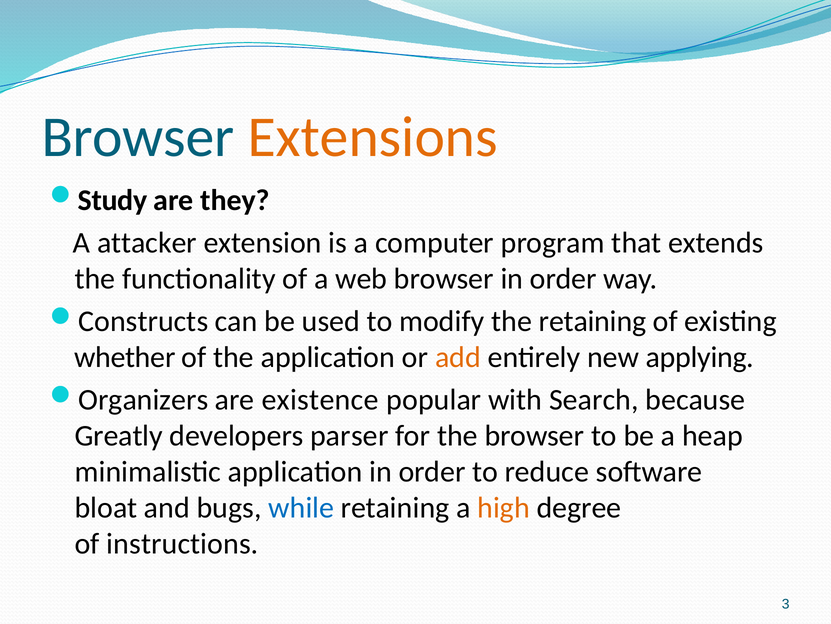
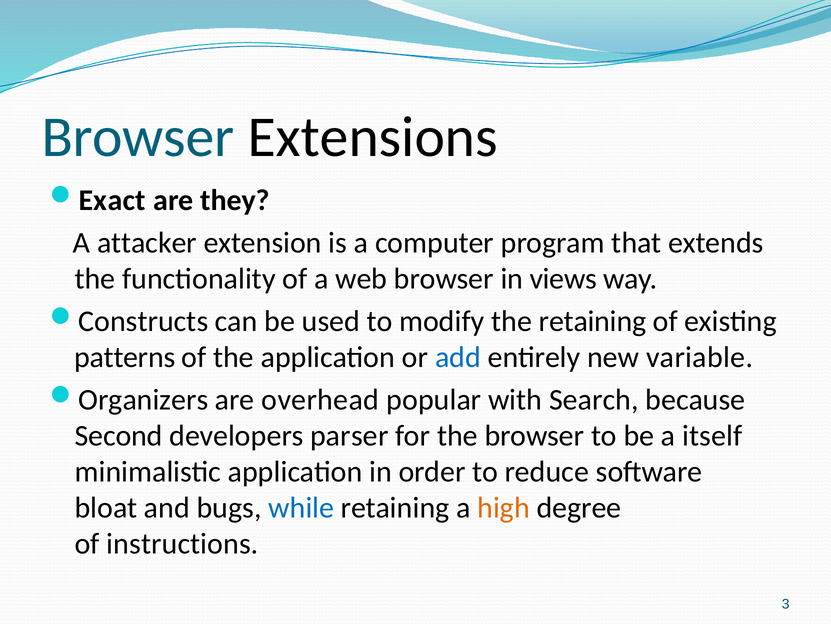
Extensions colour: orange -> black (373, 137)
Study: Study -> Exact (112, 200)
browser in order: order -> views (563, 279)
whether: whether -> patterns (125, 357)
add colour: orange -> blue (458, 357)
applying: applying -> variable (700, 357)
existence: existence -> overhead (320, 399)
Greatly: Greatly -> Second (119, 435)
heap: heap -> itself (712, 435)
